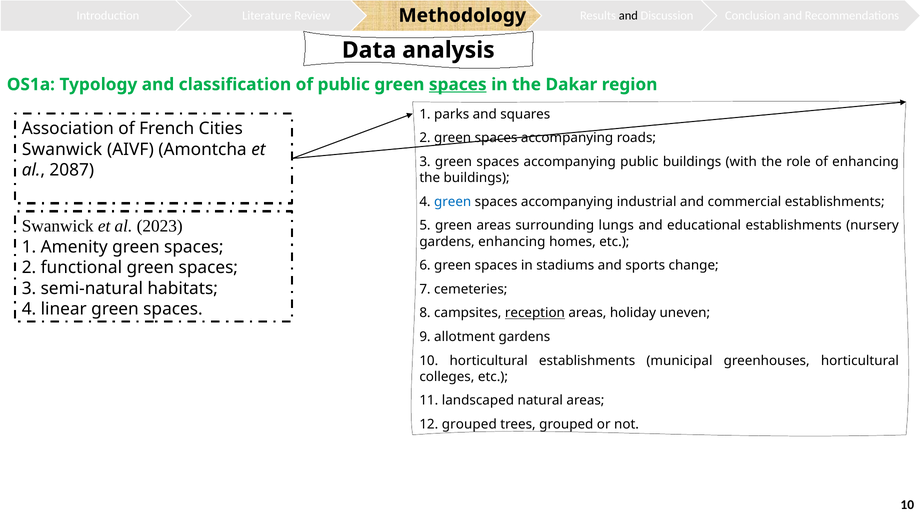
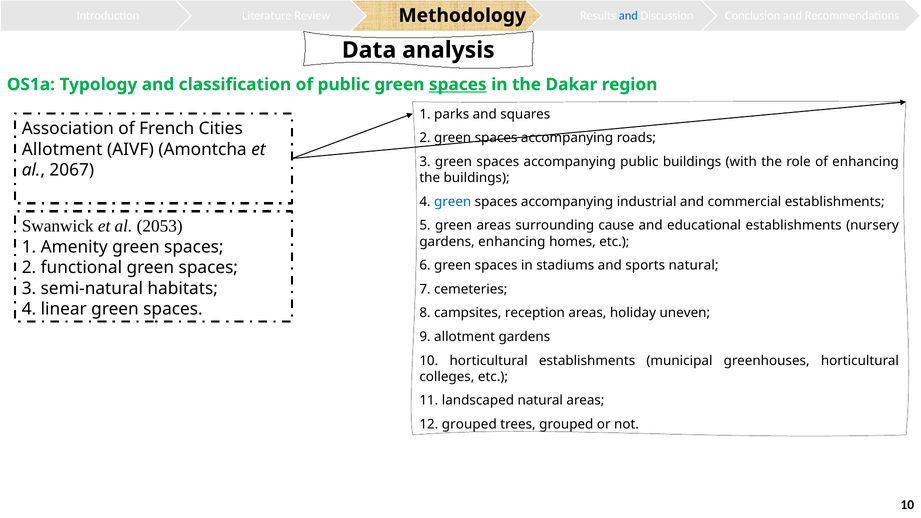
and colour: black -> blue (628, 16)
Swanwick: Swanwick -> Allotment (62, 149)
2087: 2087 -> 2067 (72, 170)
2023: 2023 -> 2053 (160, 226)
lungs: lungs -> cause (616, 226)
sports change: change -> natural (694, 266)
reception underline: present -> none (535, 313)
